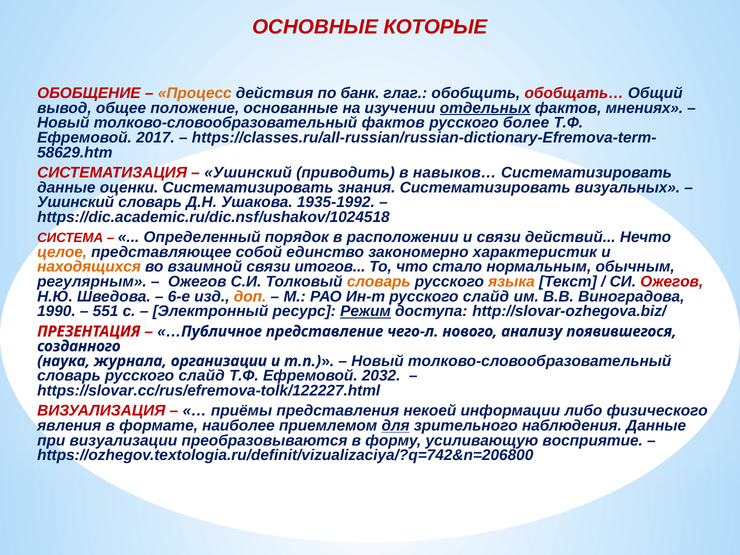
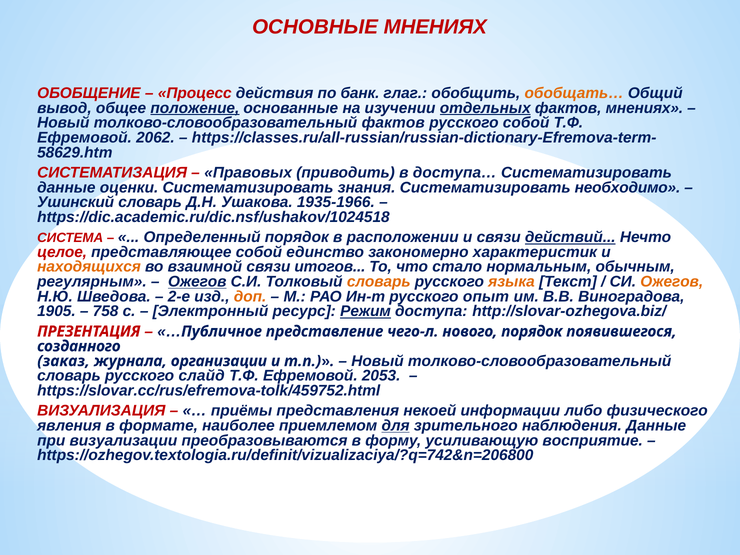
ОСНОВНЫЕ КОТОРЫЕ: КОТОРЫЕ -> МНЕНИЯХ (435, 27)
Процесс colour: orange -> red (195, 93)
обобщать… colour: red -> orange (574, 93)
положение underline: none -> present (195, 108)
русского более: более -> собой (526, 123)
2017: 2017 -> 2062 (155, 138)
Ушинский: Ушинский -> Правовых (248, 173)
навыков…: навыков… -> доступа… (455, 173)
визуальных: визуальных -> необходимо (627, 187)
1935-1992: 1935-1992 -> 1935-1966 (336, 202)
действий underline: none -> present (570, 237)
целое colour: orange -> red (62, 252)
Ожегов underline: none -> present (197, 282)
Ожегов colour: red -> orange (672, 282)
6-е: 6-е -> 2-е (179, 296)
Ин-т русского слайд: слайд -> опыт (486, 296)
1990: 1990 -> 1905 (56, 311)
551: 551 -> 758 (106, 311)
нового анализу: анализу -> порядок (532, 331)
наука: наука -> заказ (63, 361)
2032: 2032 -> 2053 (381, 376)
https://slovar.cc/rus/efremova-tolk/122227.html: https://slovar.cc/rus/efremova-tolk/122227.html -> https://slovar.cc/rus/efremova-tolk/459752.html (209, 391)
